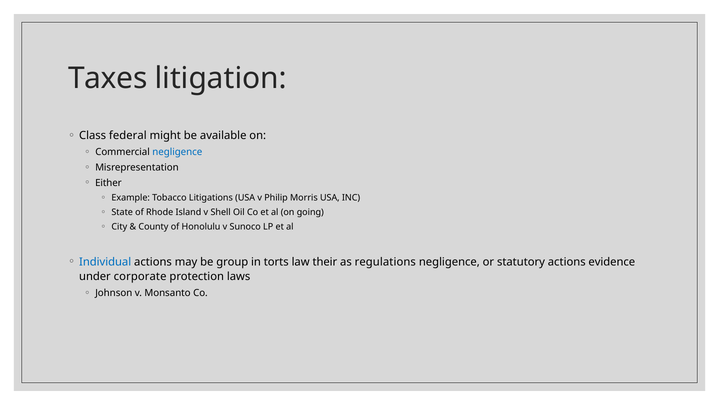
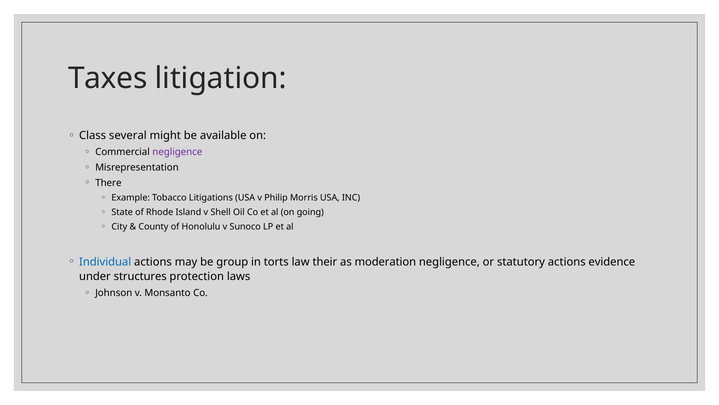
federal: federal -> several (128, 136)
negligence colour: blue -> purple (177, 152)
Either: Either -> There (108, 183)
regulations: regulations -> moderation (385, 262)
corporate: corporate -> structures (140, 276)
